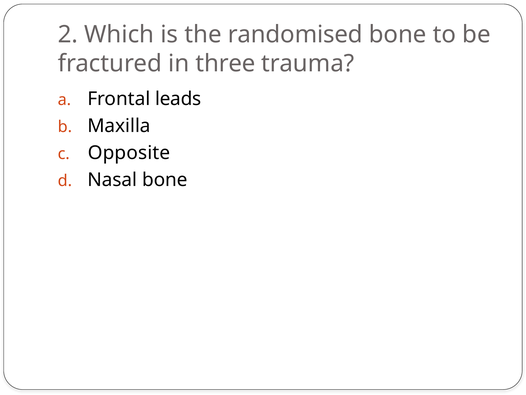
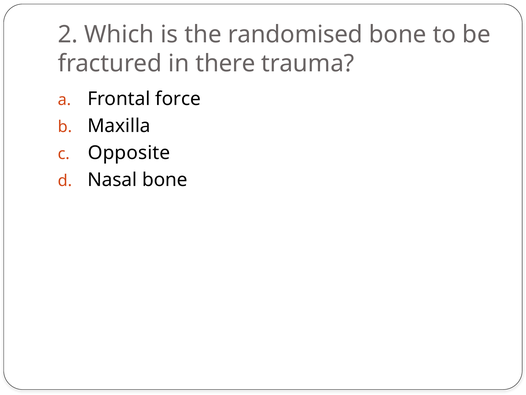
three: three -> there (225, 63)
leads: leads -> force (178, 99)
